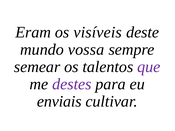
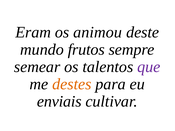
visíveis: visíveis -> animou (98, 32)
vossa: vossa -> frutos (86, 50)
destes colour: purple -> orange (72, 84)
